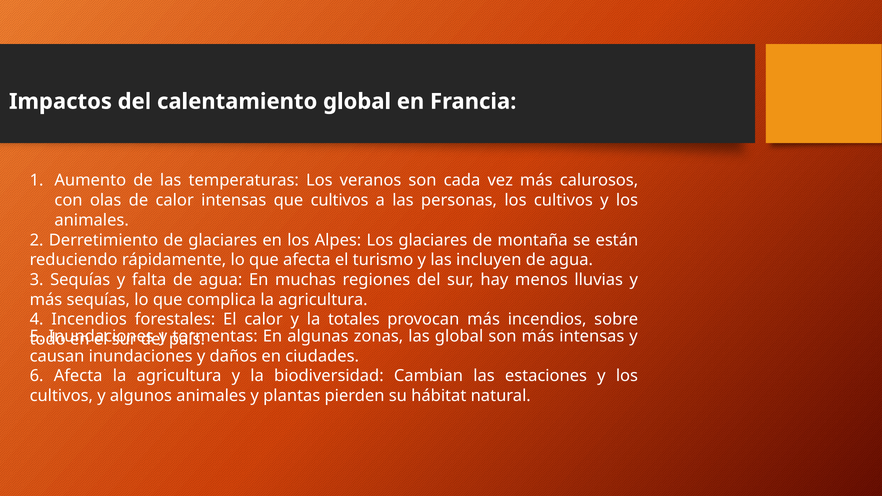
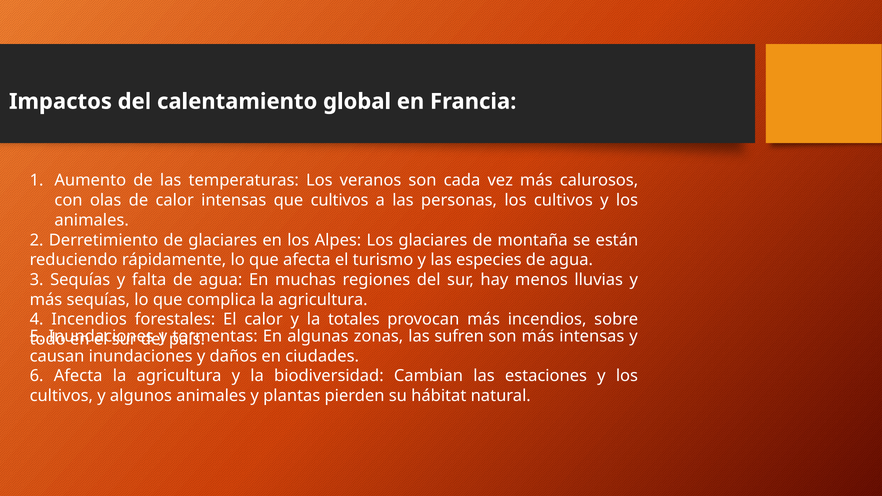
incluyen: incluyen -> especies (489, 260)
las global: global -> sufren (459, 336)
